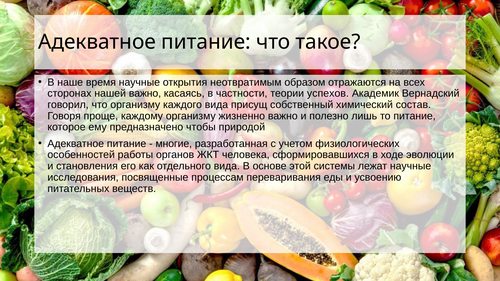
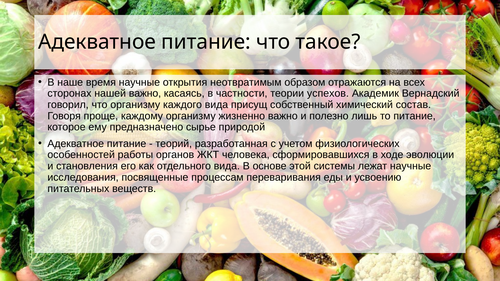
чтобы: чтобы -> сырье (201, 127)
многие: многие -> теорий (174, 144)
